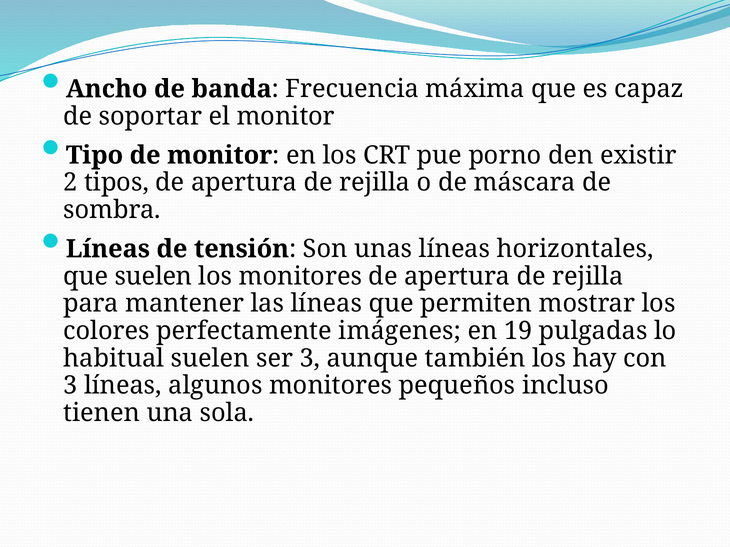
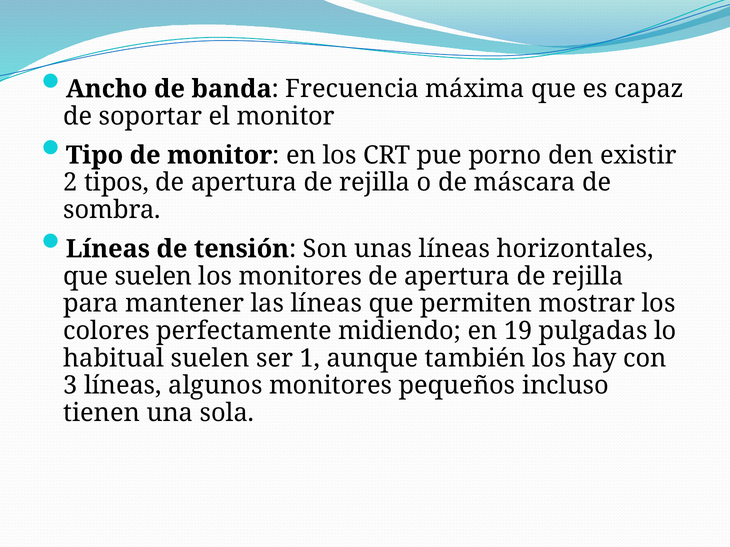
imágenes: imágenes -> midiendo (400, 331)
ser 3: 3 -> 1 (310, 359)
